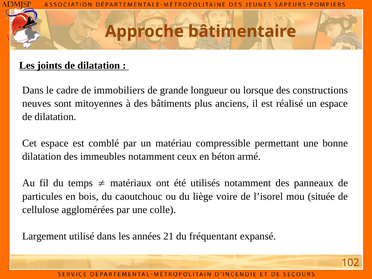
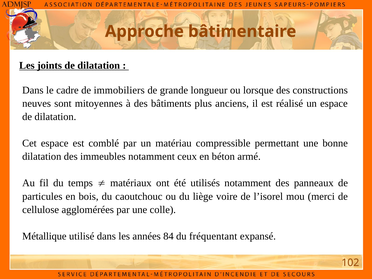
située: située -> merci (321, 196)
Largement: Largement -> Métallique (44, 236)
21: 21 -> 84 (168, 236)
